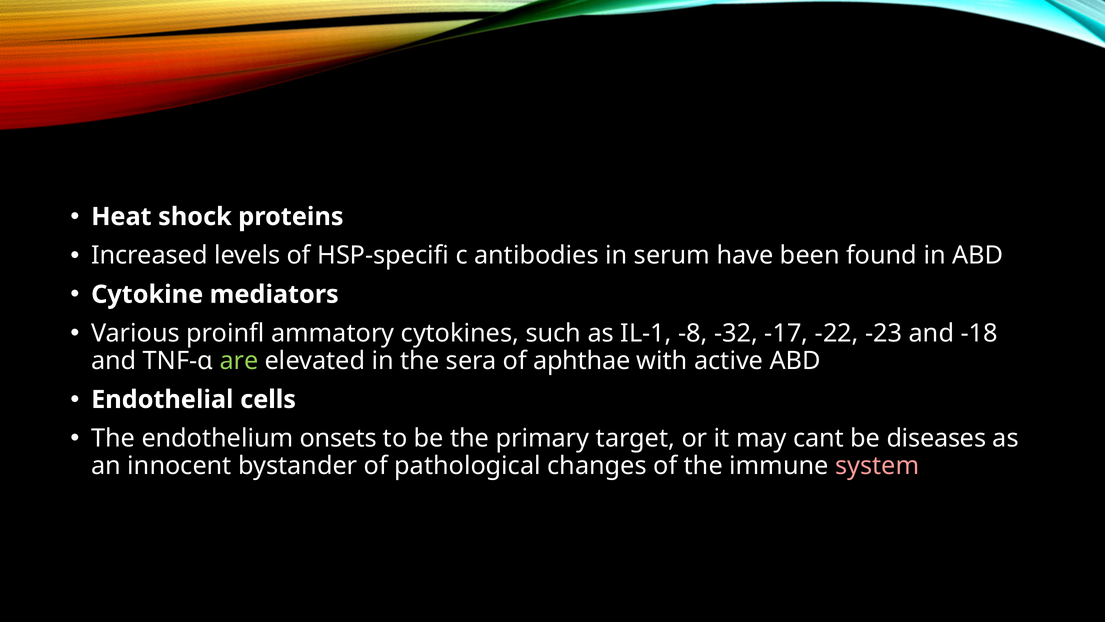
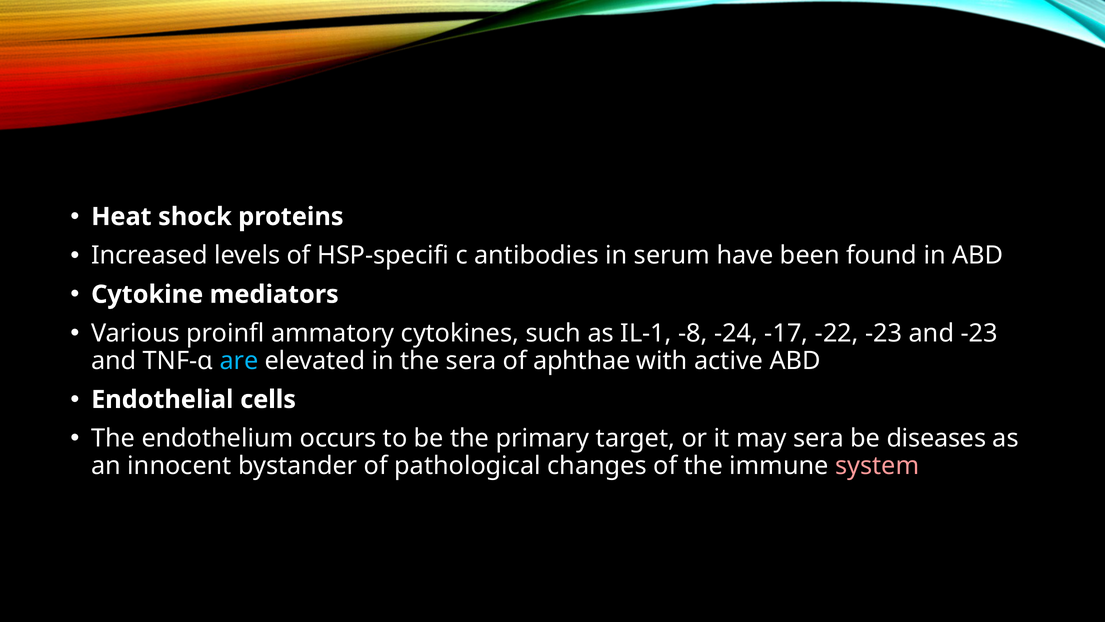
‐32: ‐32 -> ‐24 (736, 333)
and ‐18: ‐18 -> ‐23 (979, 333)
are colour: light green -> light blue (239, 360)
onsets: onsets -> occurs (338, 438)
may cant: cant -> sera (819, 438)
